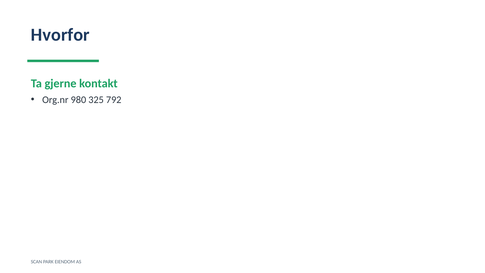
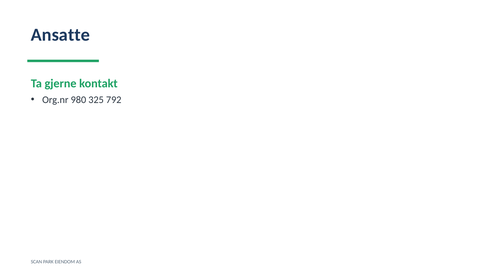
Hvorfor: Hvorfor -> Ansatte (60, 35)
